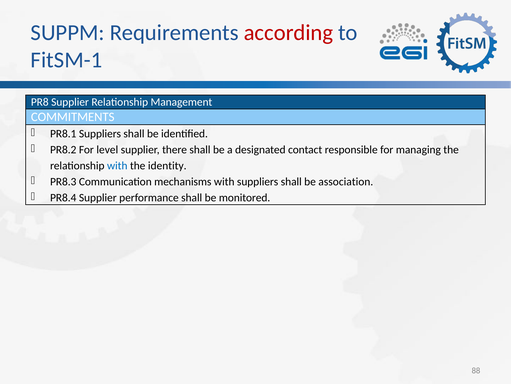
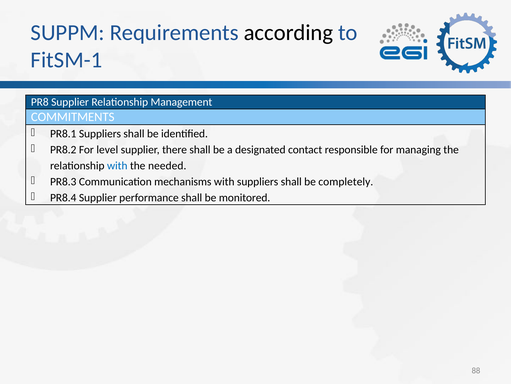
according colour: red -> black (288, 33)
identity: identity -> needed (167, 165)
association: association -> completely (346, 181)
